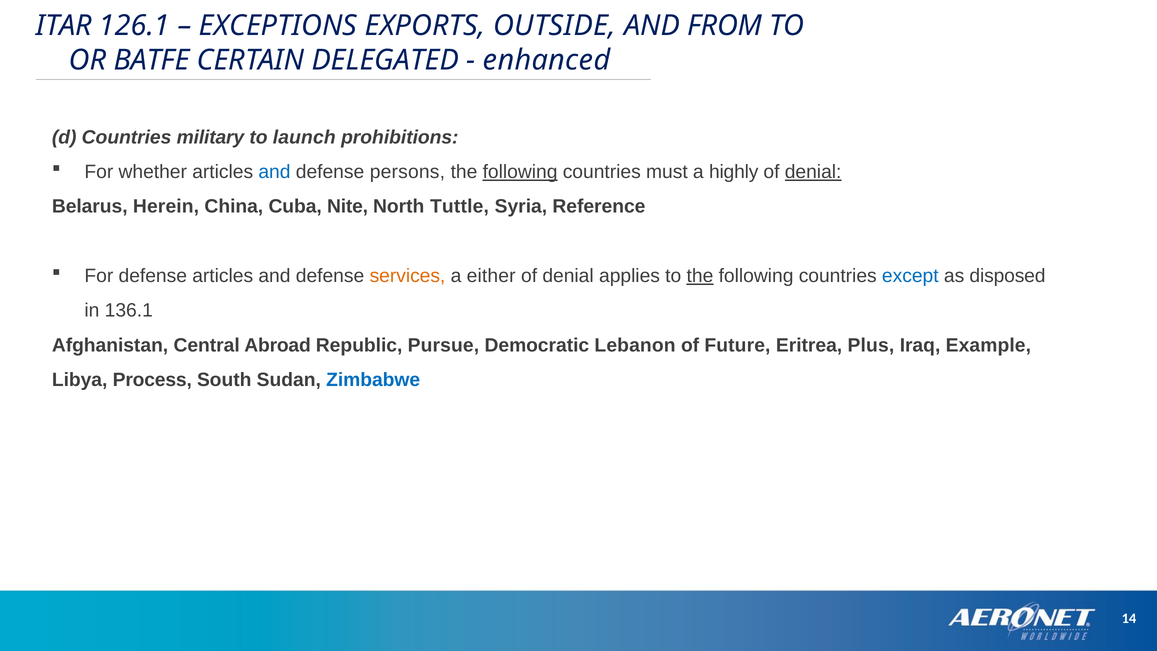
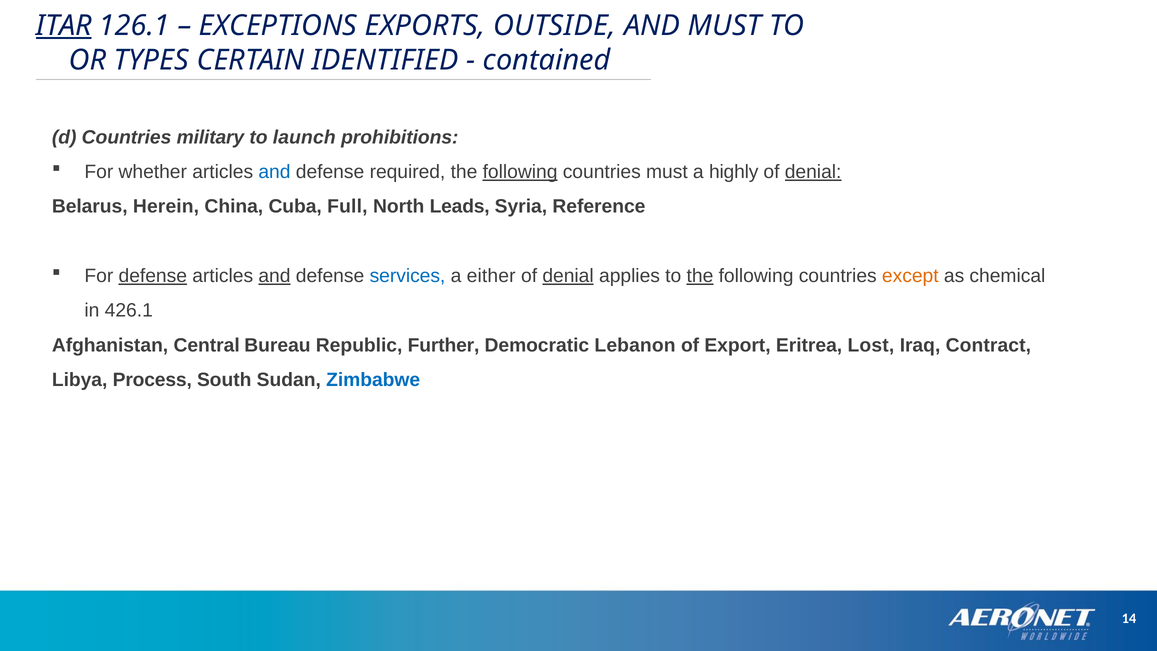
ITAR underline: none -> present (64, 26)
AND FROM: FROM -> MUST (724, 26)
BATFE: BATFE -> TYPES (151, 60)
DELEGATED: DELEGATED -> IDENTIFIED (385, 60)
enhanced: enhanced -> contained (547, 60)
persons: persons -> required (407, 172)
Nite: Nite -> Full (347, 207)
Tuttle: Tuttle -> Leads (460, 207)
defense underline: none -> present (153, 276)
and underline: none -> present (274, 276)
services colour: orange -> blue (407, 276)
denial underline: none -> present (568, 276)
except colour: blue -> orange (910, 276)
disposed: disposed -> chemical (1007, 276)
136.1: 136.1 -> 426.1 (129, 311)
Abroad: Abroad -> Bureau (277, 345)
Pursue: Pursue -> Further (444, 345)
Future: Future -> Export (738, 345)
Plus: Plus -> Lost (871, 345)
Example: Example -> Contract (988, 345)
